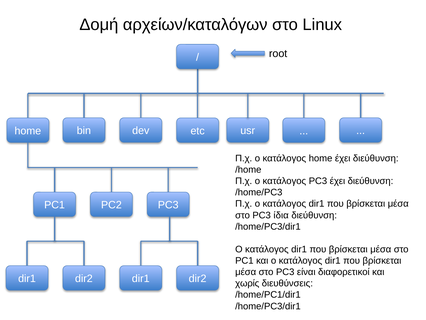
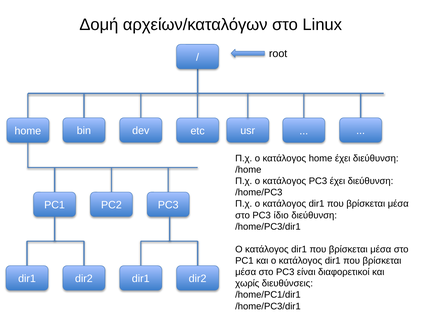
ίδια: ίδια -> ίδιο (281, 215)
